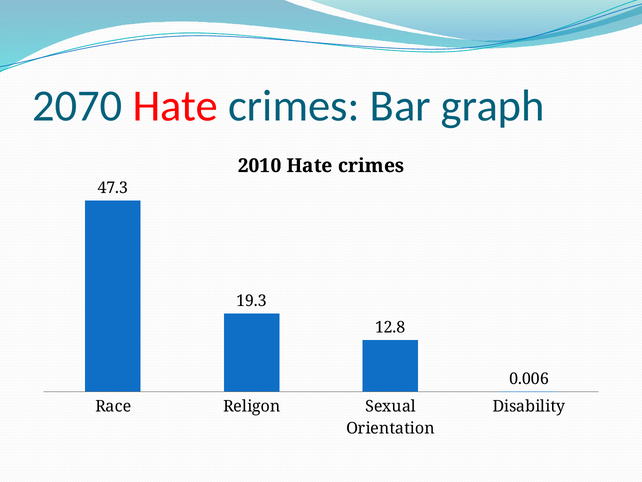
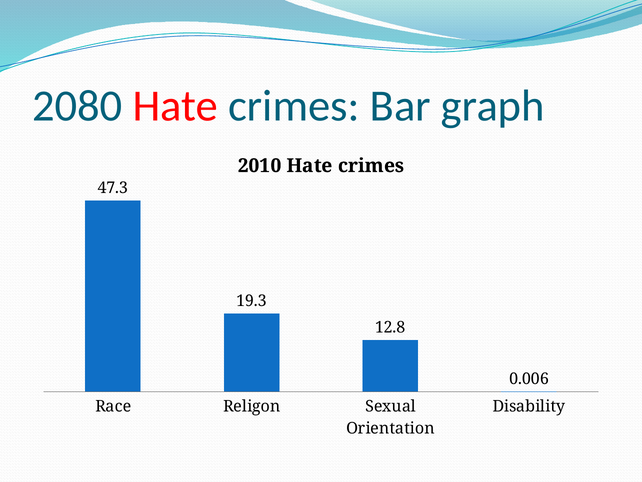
2070: 2070 -> 2080 (77, 106)
